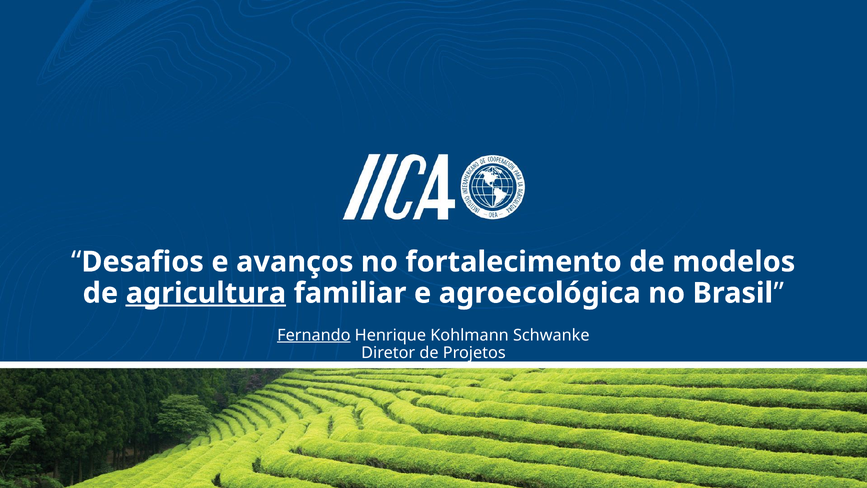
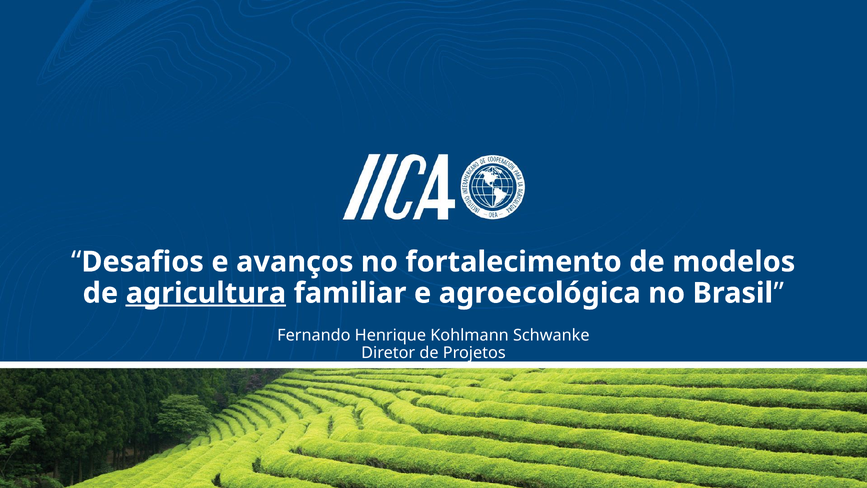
Fernando underline: present -> none (314, 335)
